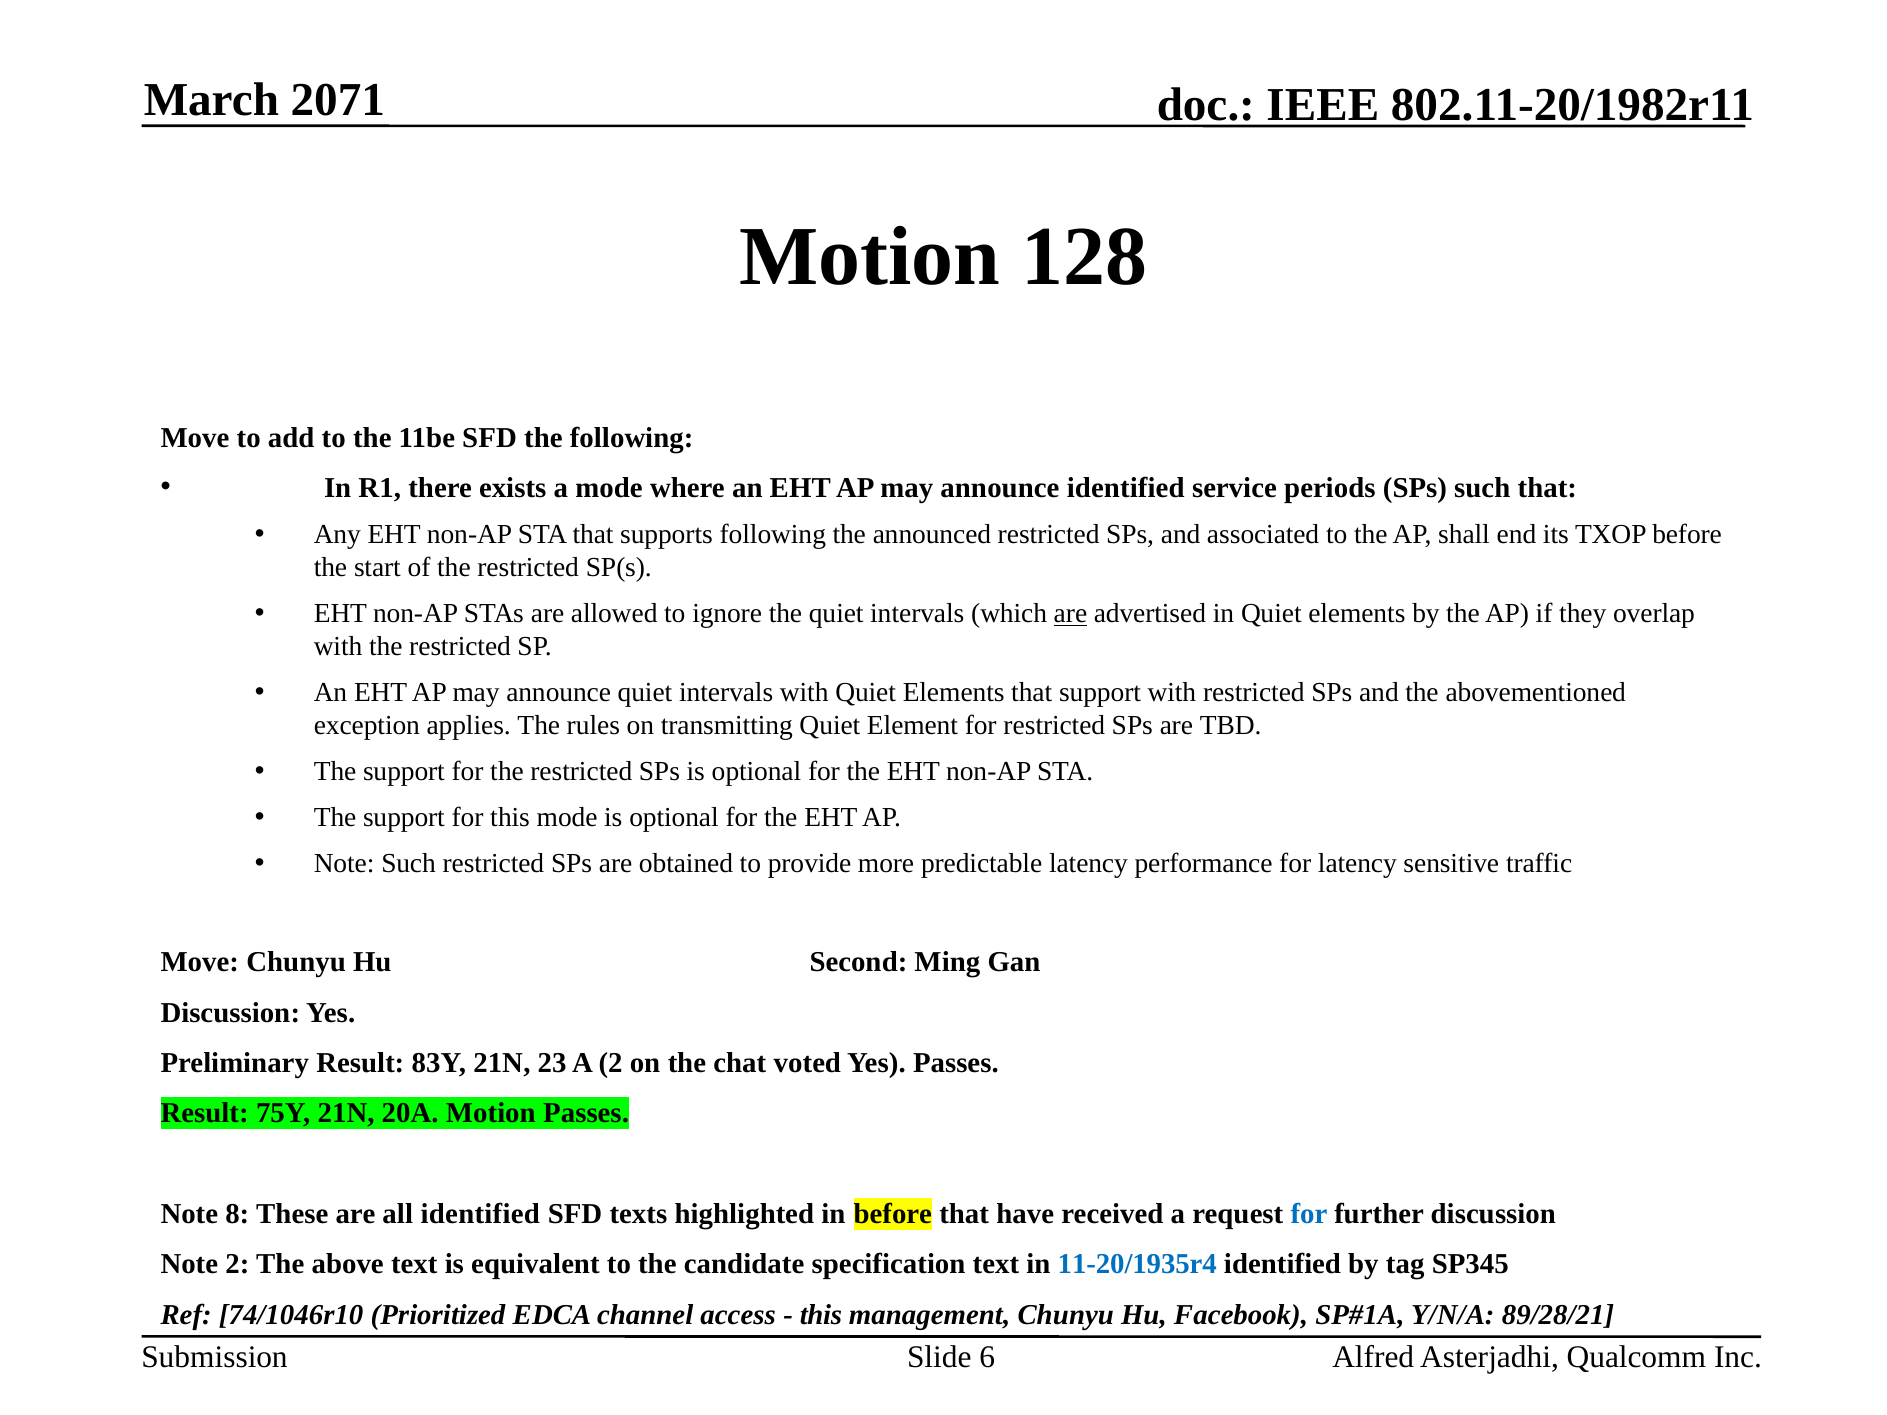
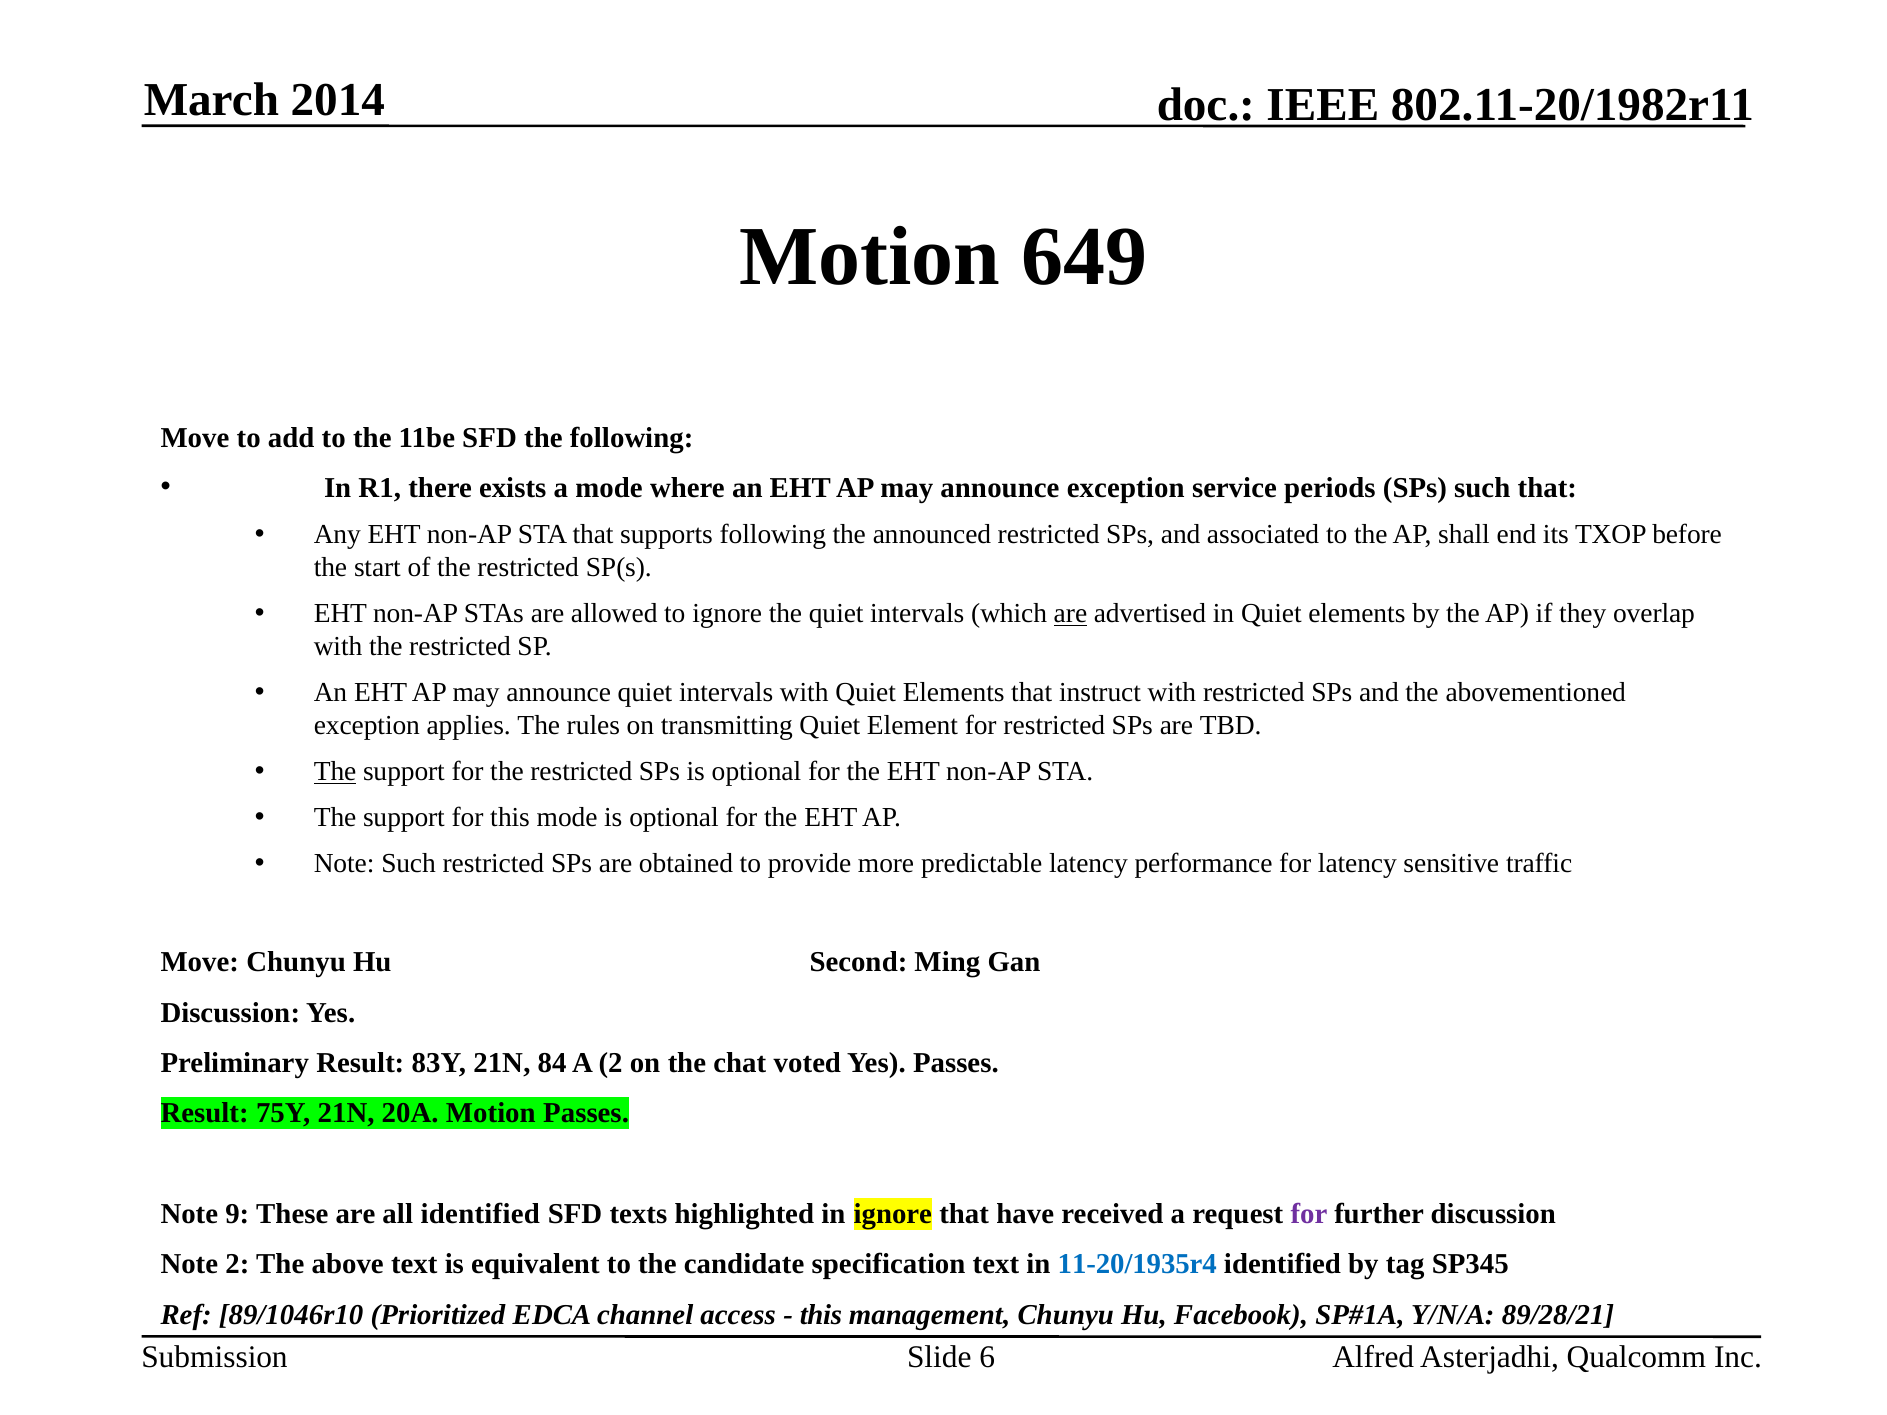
2071: 2071 -> 2014 (338, 100)
128: 128 -> 649 (1084, 257)
announce identified: identified -> exception (1126, 488)
that support: support -> instruct (1100, 693)
The underline: none -> present (335, 772)
23: 23 -> 84 (552, 1063)
8: 8 -> 9 (237, 1214)
in before: before -> ignore (893, 1214)
for colour: blue -> purple (1309, 1214)
74/1046r10: 74/1046r10 -> 89/1046r10 (291, 1315)
